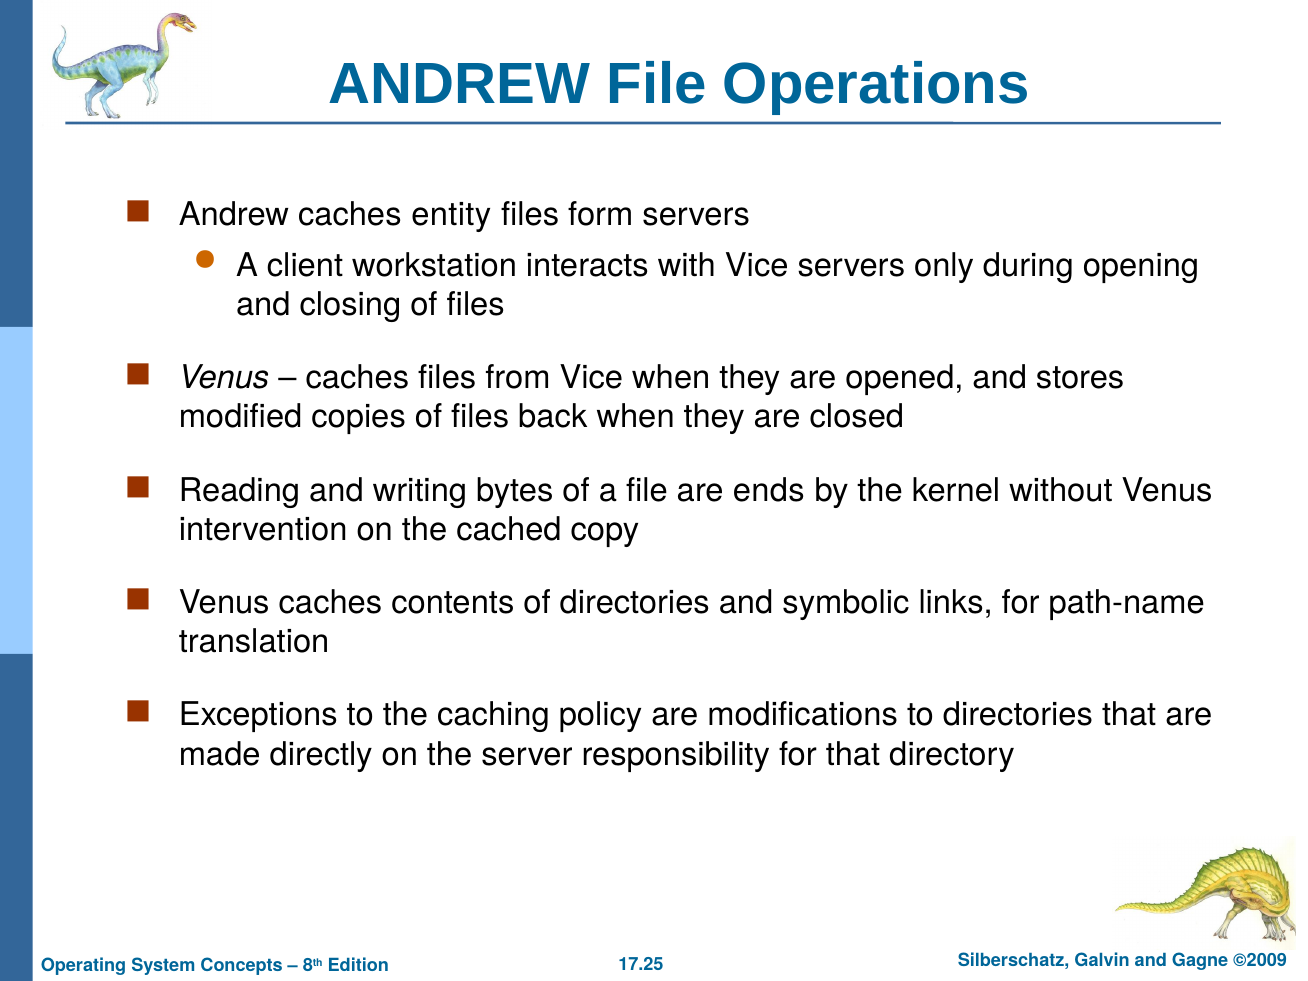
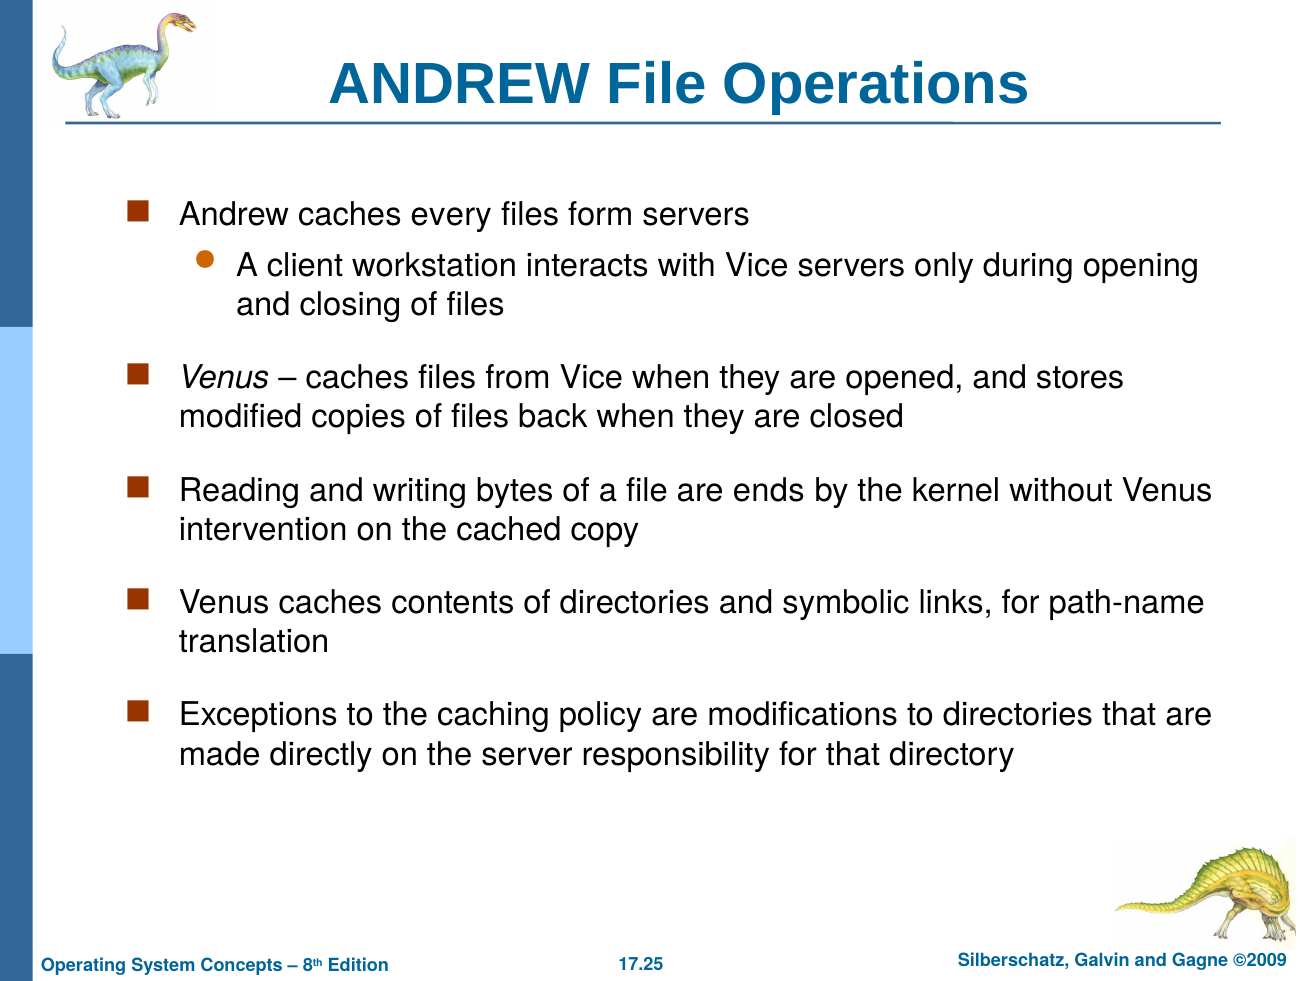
entity: entity -> every (451, 215)
